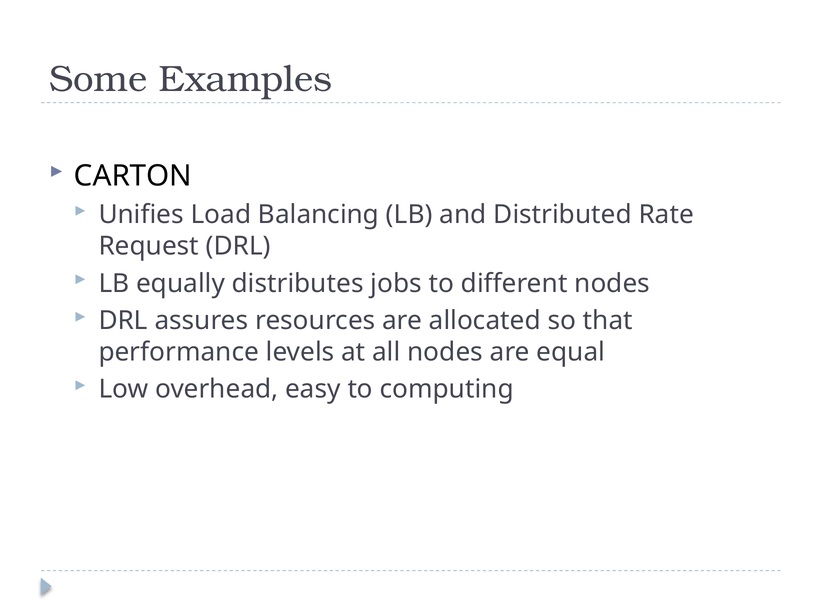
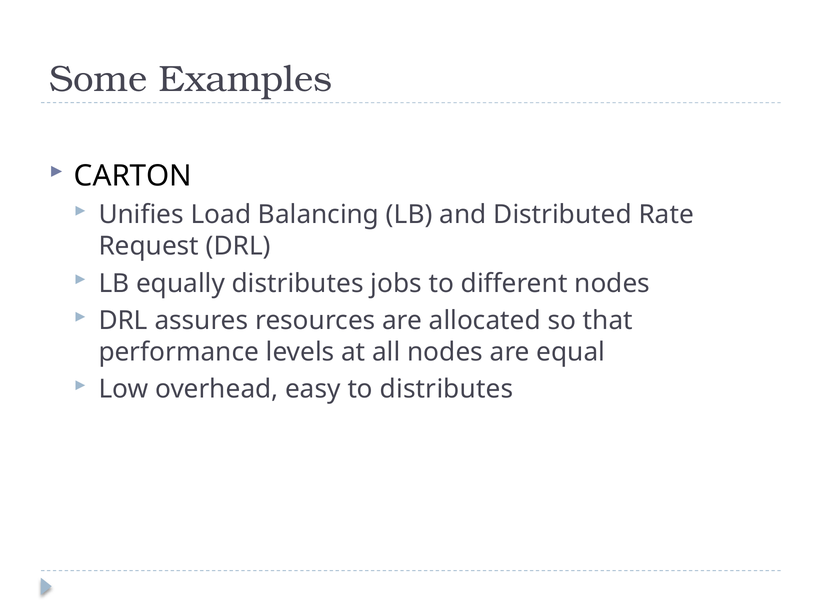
to computing: computing -> distributes (447, 390)
